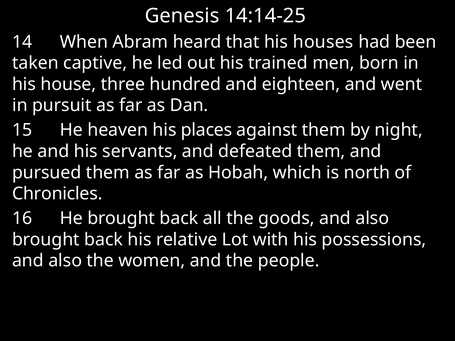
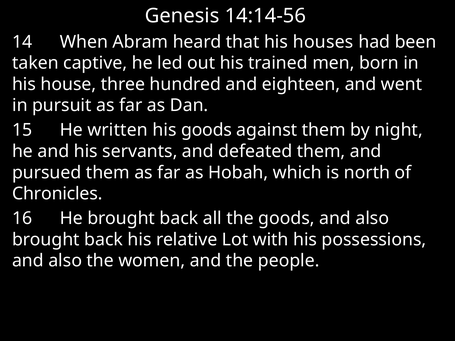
14:14-25: 14:14-25 -> 14:14-56 (265, 16)
heaven: heaven -> written (118, 130)
his places: places -> goods (207, 130)
